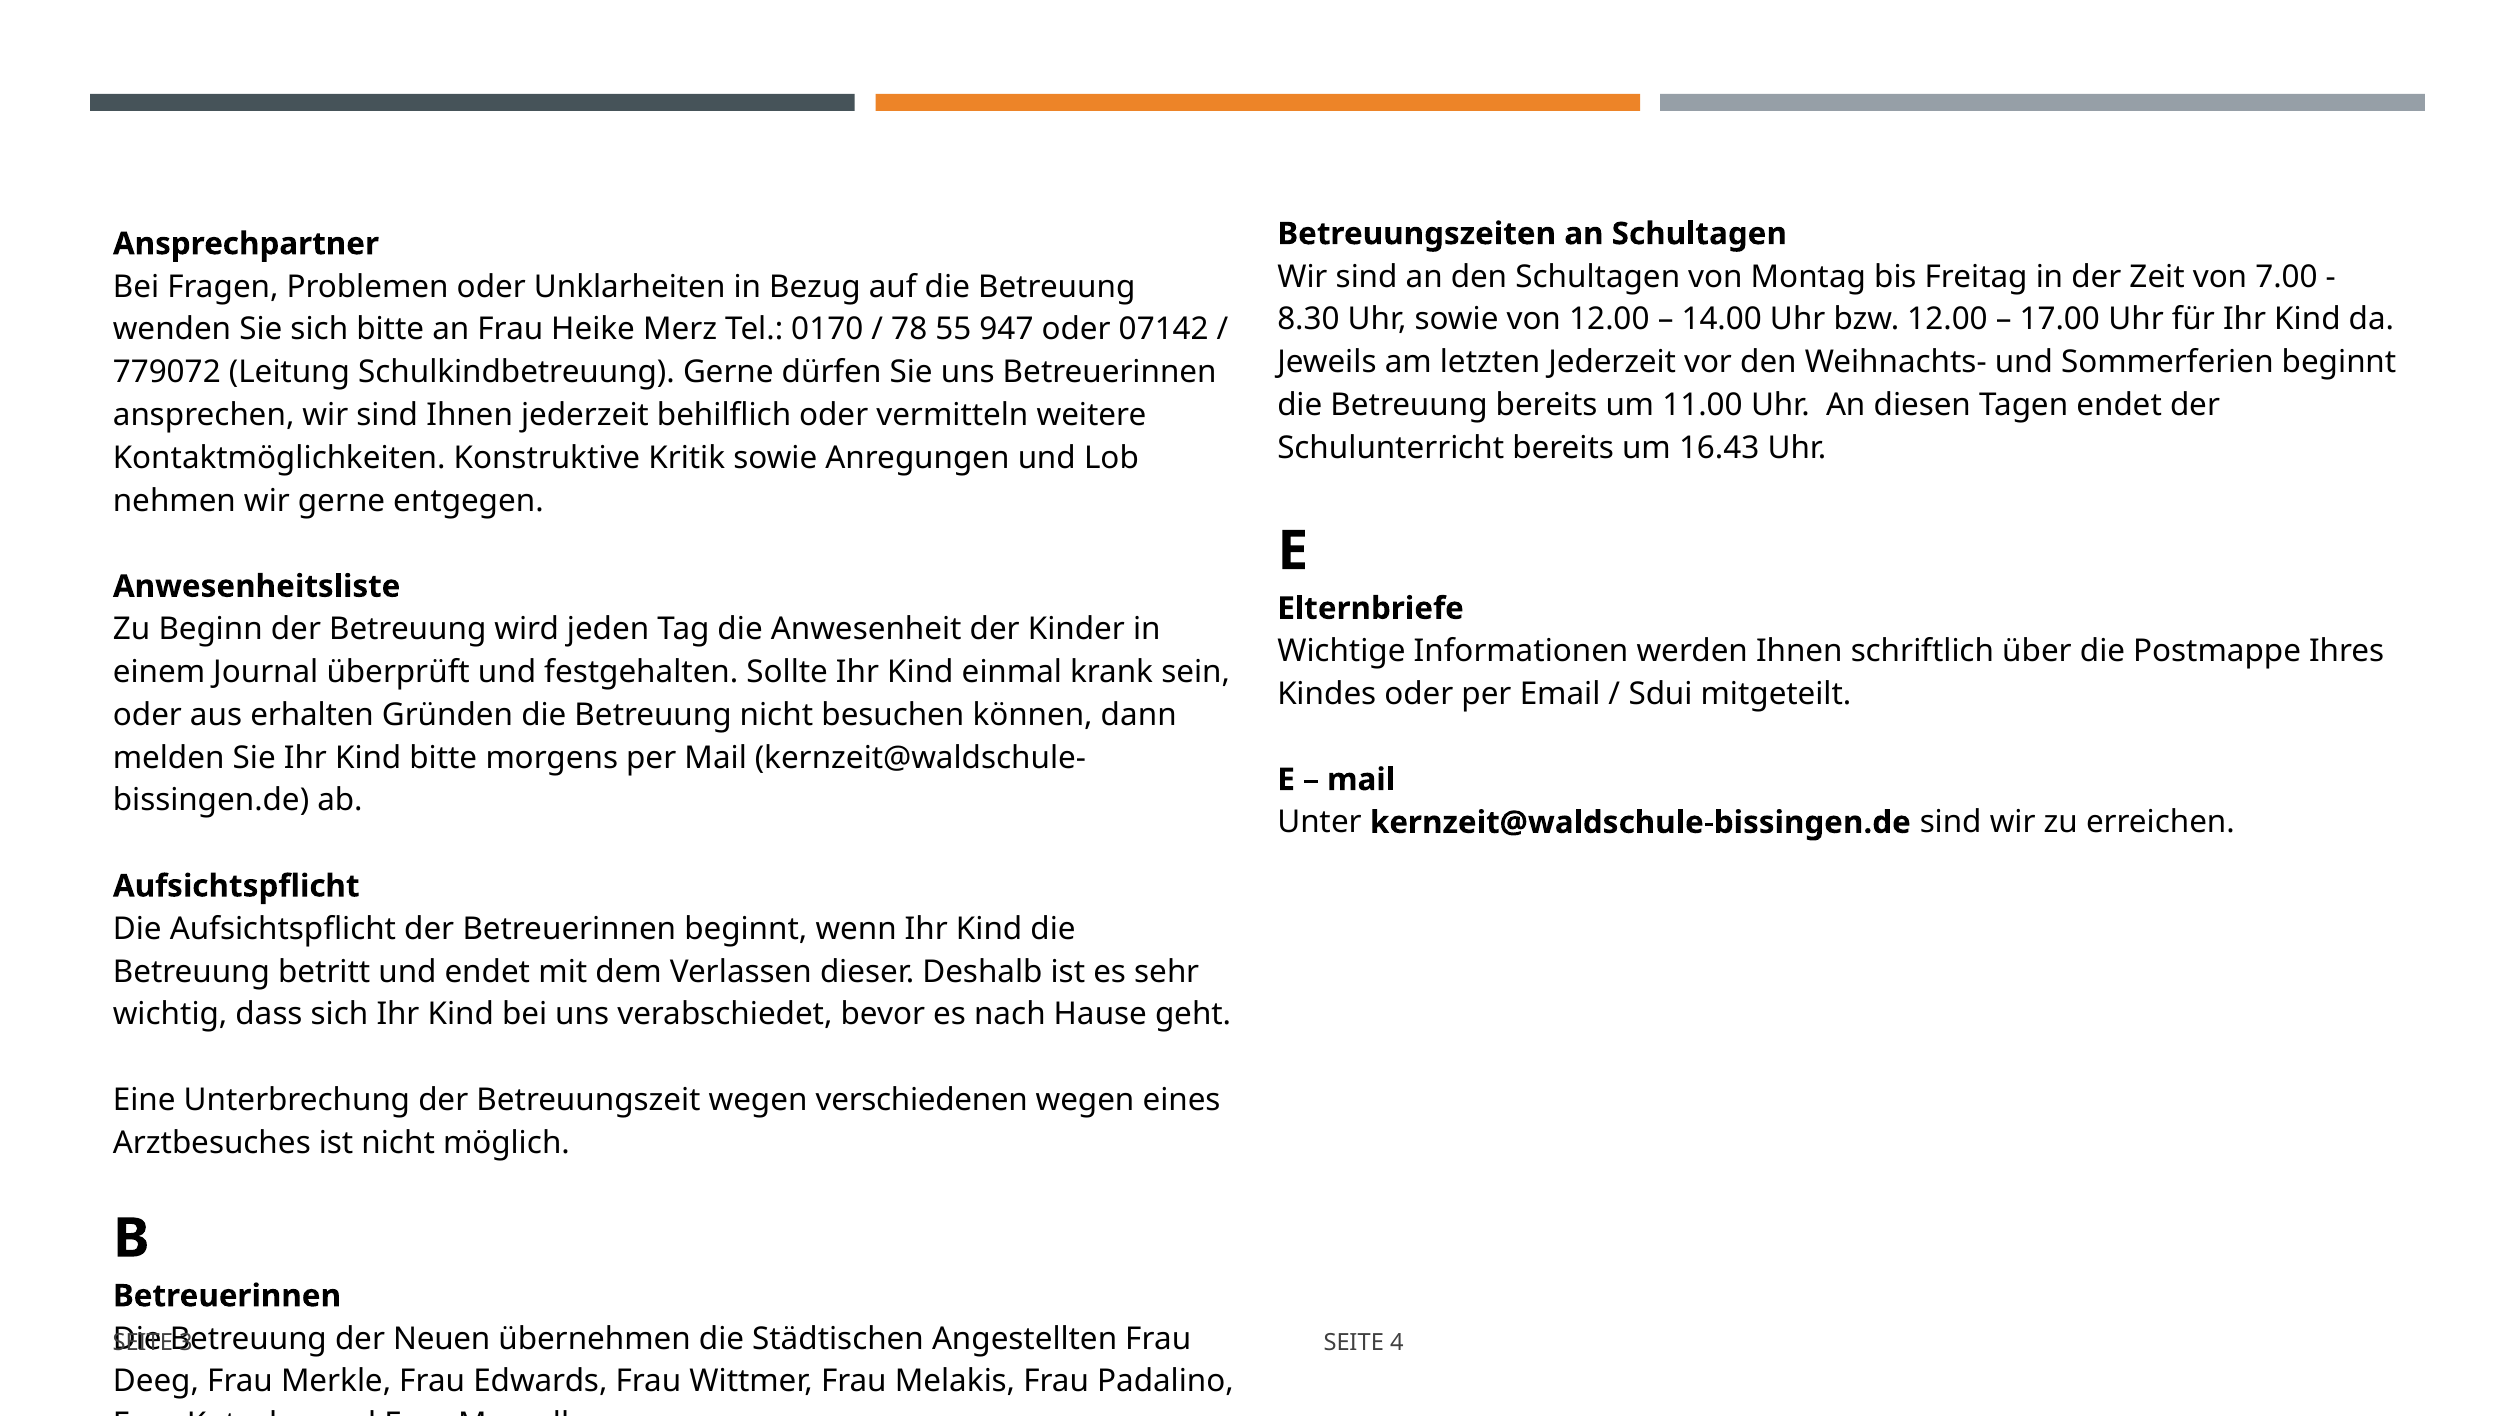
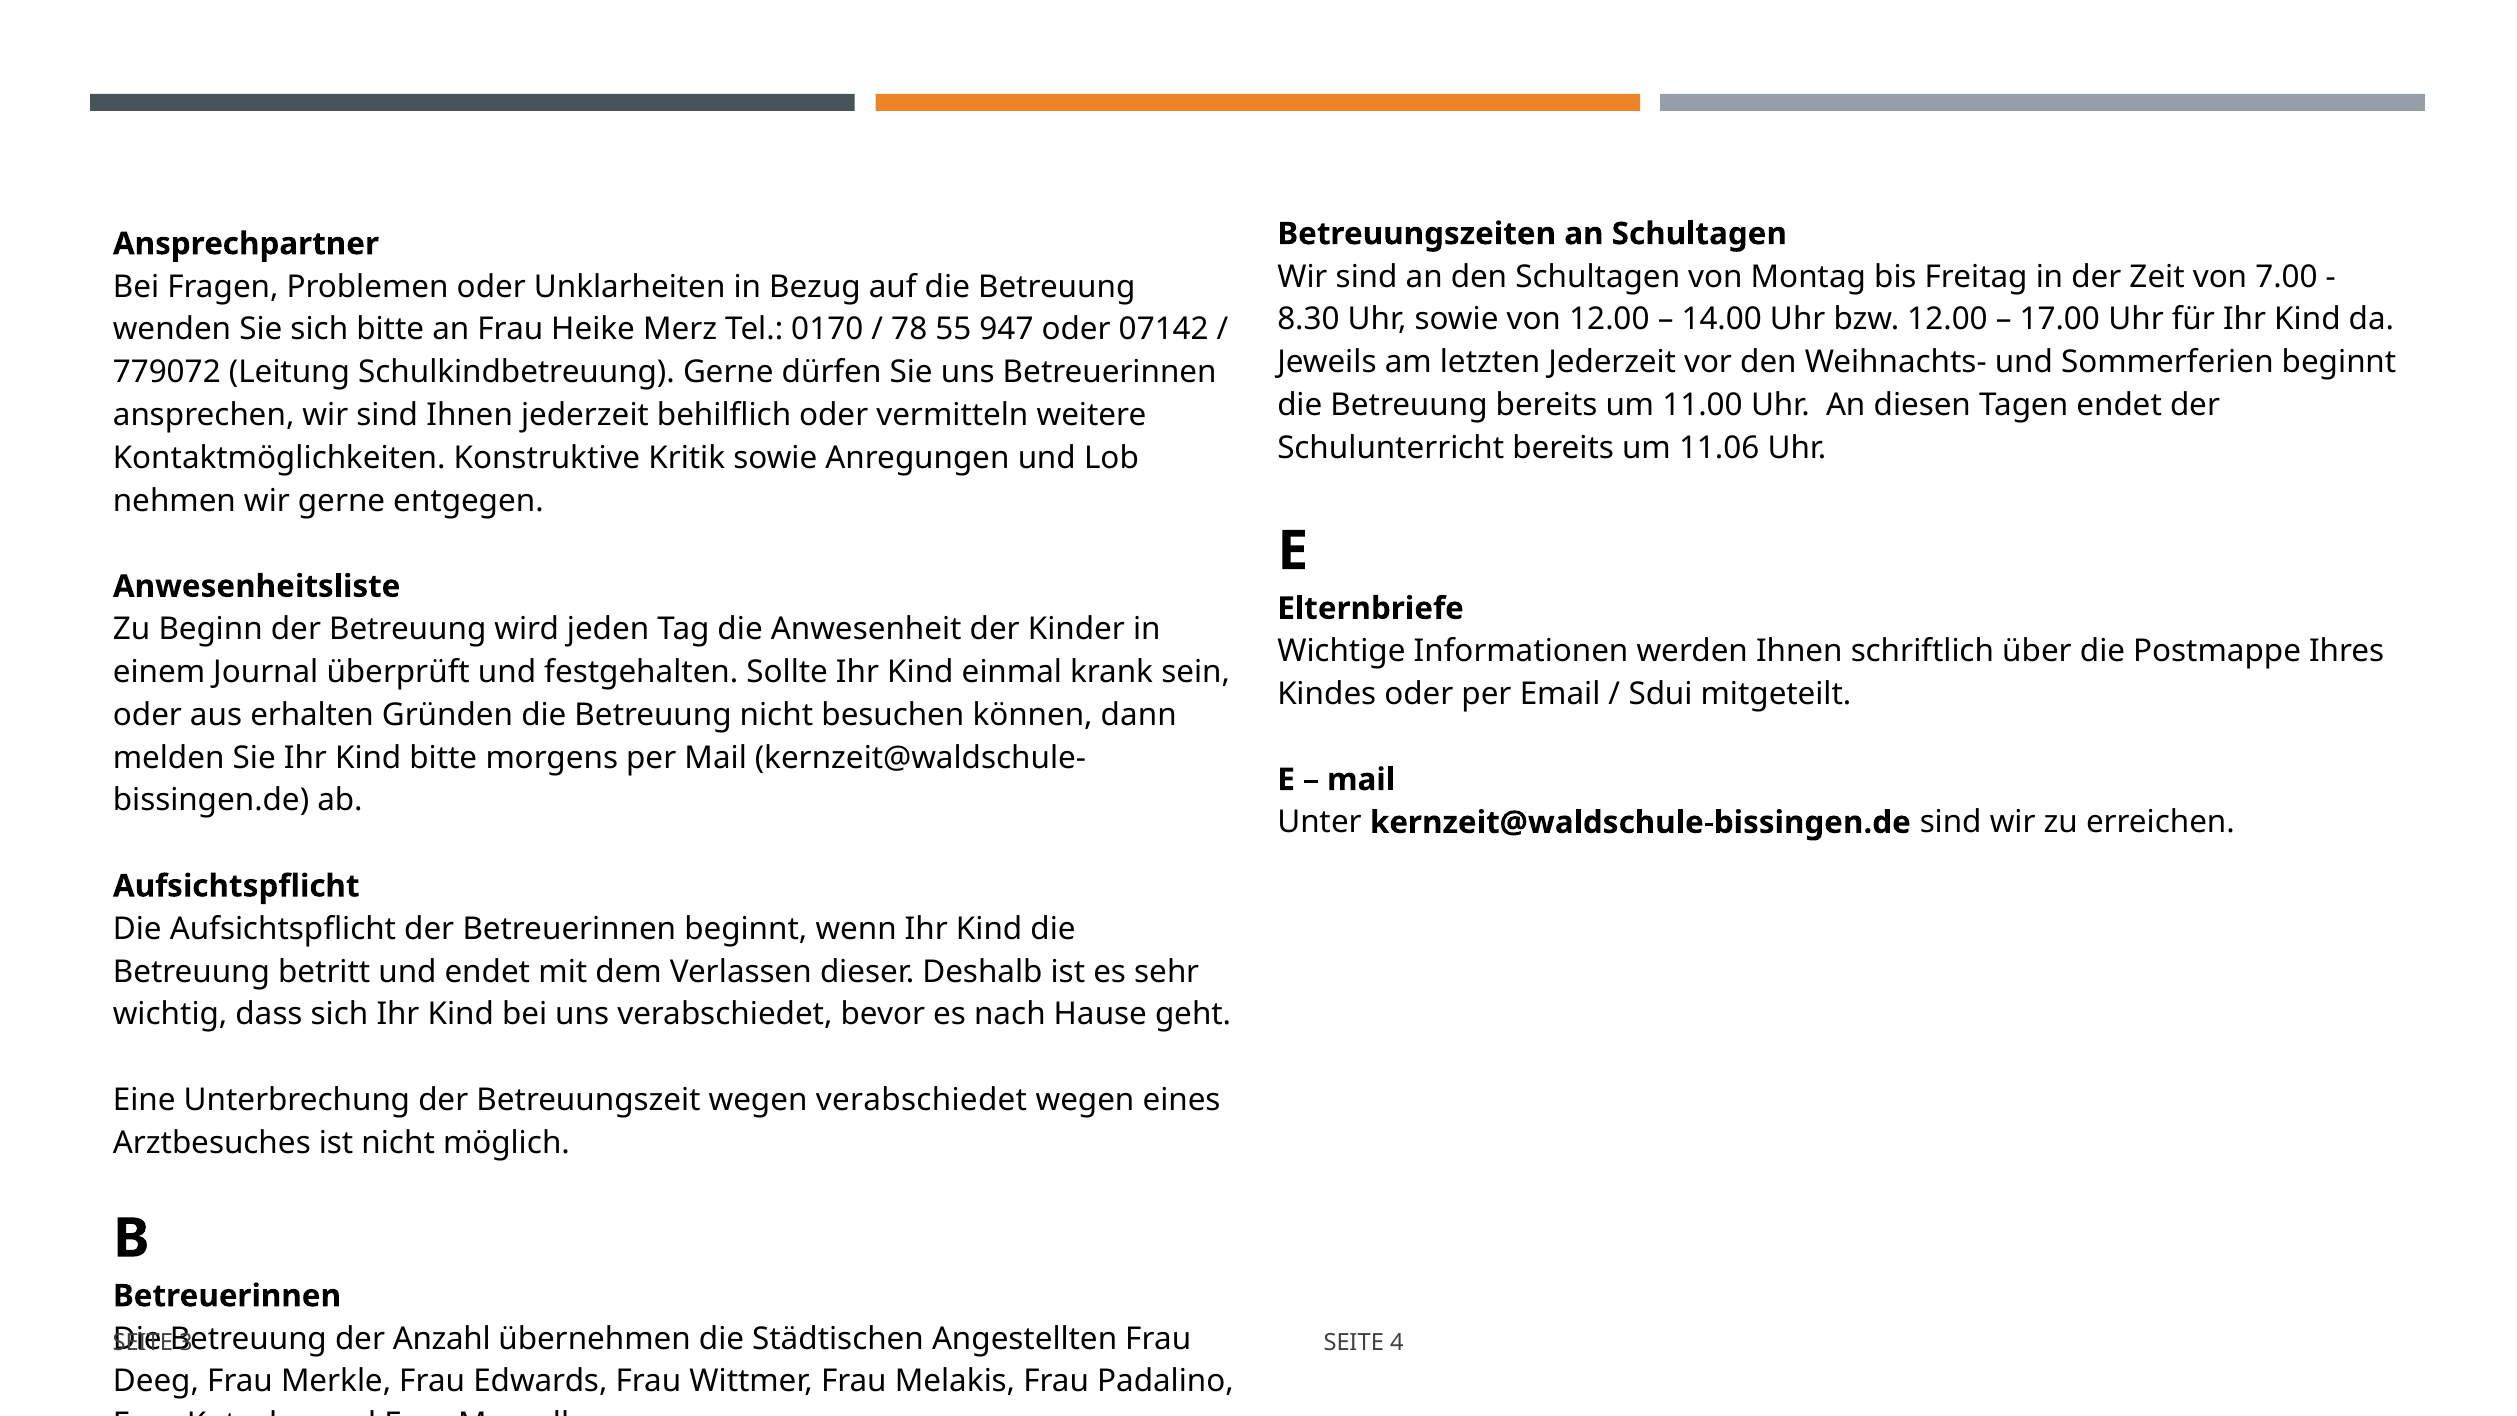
16.43: 16.43 -> 11.06 (1719, 448)
wegen verschiedenen: verschiedenen -> verabschiedet (921, 1100)
Neuen: Neuen -> Anzahl (442, 1339)
